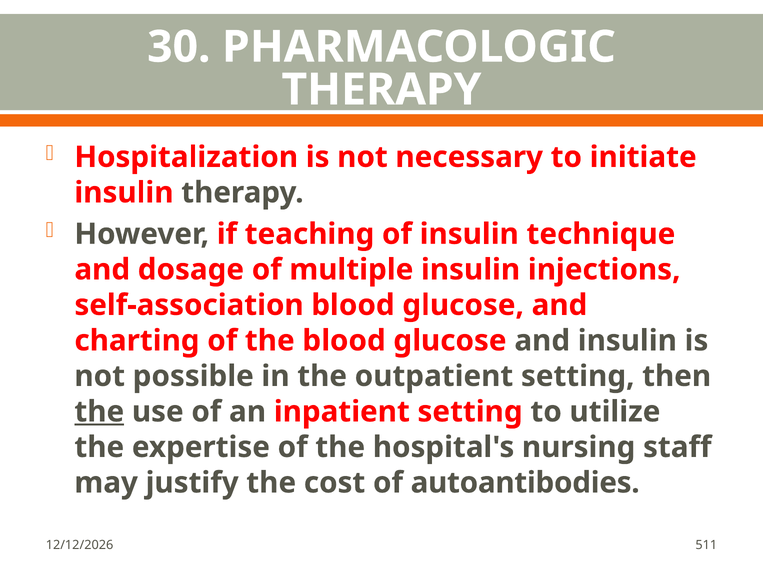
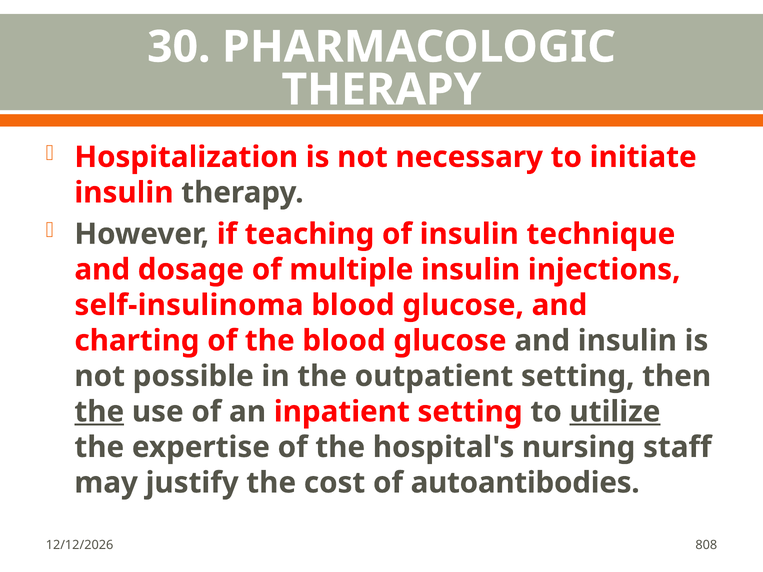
self-association: self-association -> self-insulinoma (189, 305)
utilize underline: none -> present (615, 412)
511: 511 -> 808 (706, 545)
